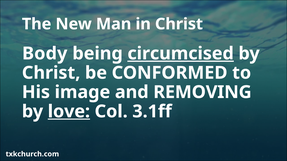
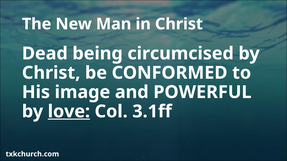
Body: Body -> Dead (45, 54)
circumcised underline: present -> none (181, 54)
REMOVING: REMOVING -> POWERFUL (202, 92)
